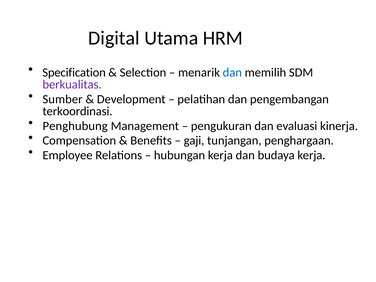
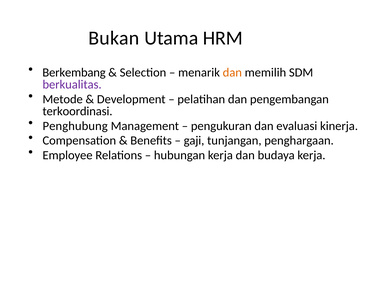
Digital: Digital -> Bukan (114, 38)
Specification: Specification -> Berkembang (74, 72)
dan colour: blue -> orange (232, 72)
Sumber: Sumber -> Metode (63, 99)
